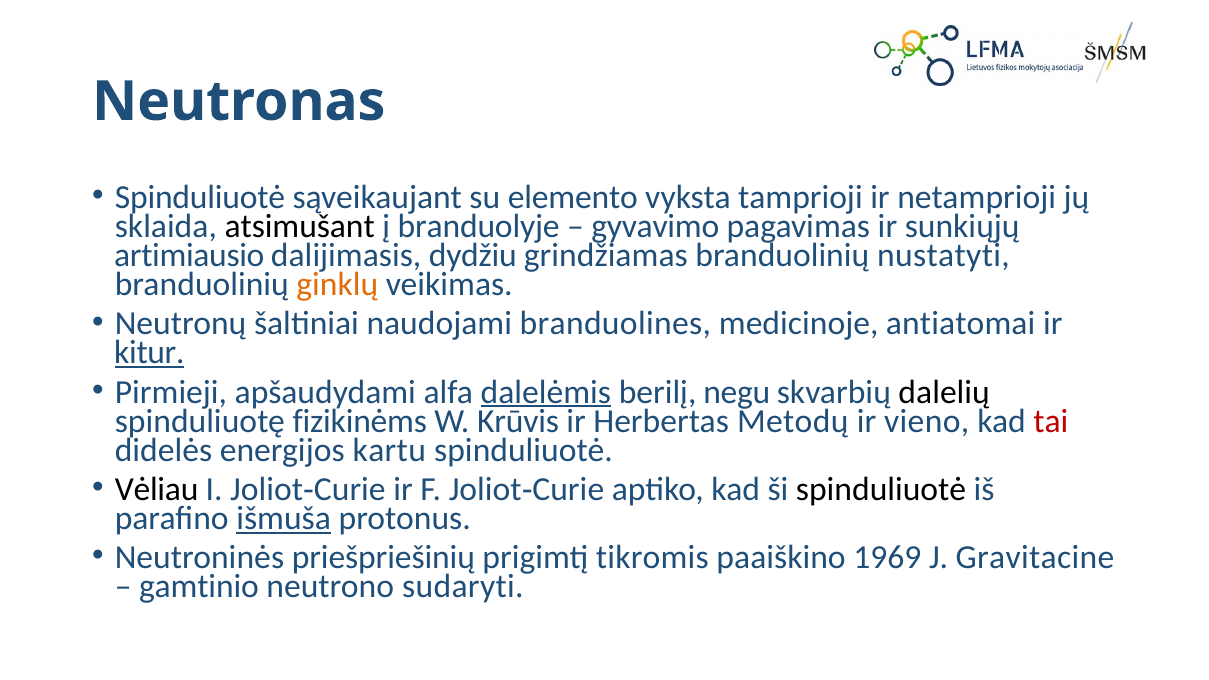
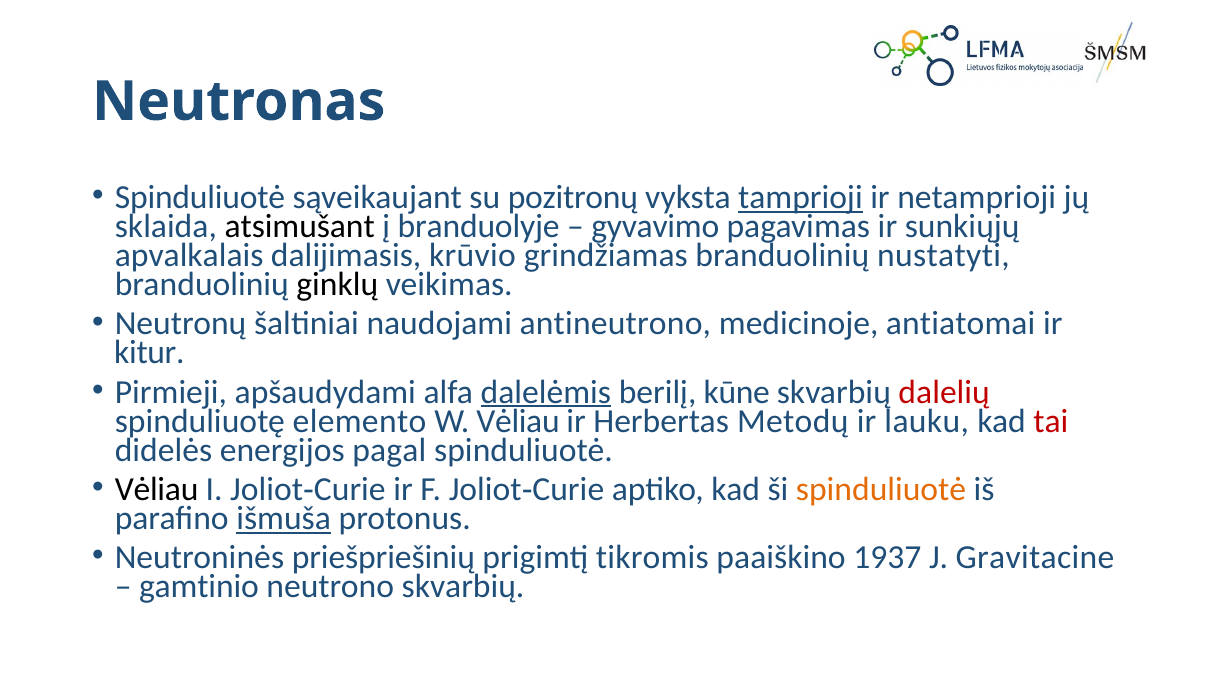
elemento: elemento -> pozitronų (573, 198)
tamprioji underline: none -> present (800, 198)
artimiausio: artimiausio -> apvalkalais (189, 256)
dydžiu: dydžiu -> krūvio (472, 256)
ginklų colour: orange -> black (337, 285)
branduolines: branduolines -> antineutrono (615, 324)
kitur underline: present -> none (149, 353)
negu: negu -> kūne (737, 392)
dalelių colour: black -> red (944, 392)
fizikinėms: fizikinėms -> elemento (360, 421)
W Krūvis: Krūvis -> Vėliau (518, 421)
vieno: vieno -> lauku (927, 421)
kartu: kartu -> pagal (389, 450)
spinduliuotė colour: black -> orange (881, 489)
1969: 1969 -> 1937 (887, 557)
neutrono sudaryti: sudaryti -> skvarbių (463, 586)
